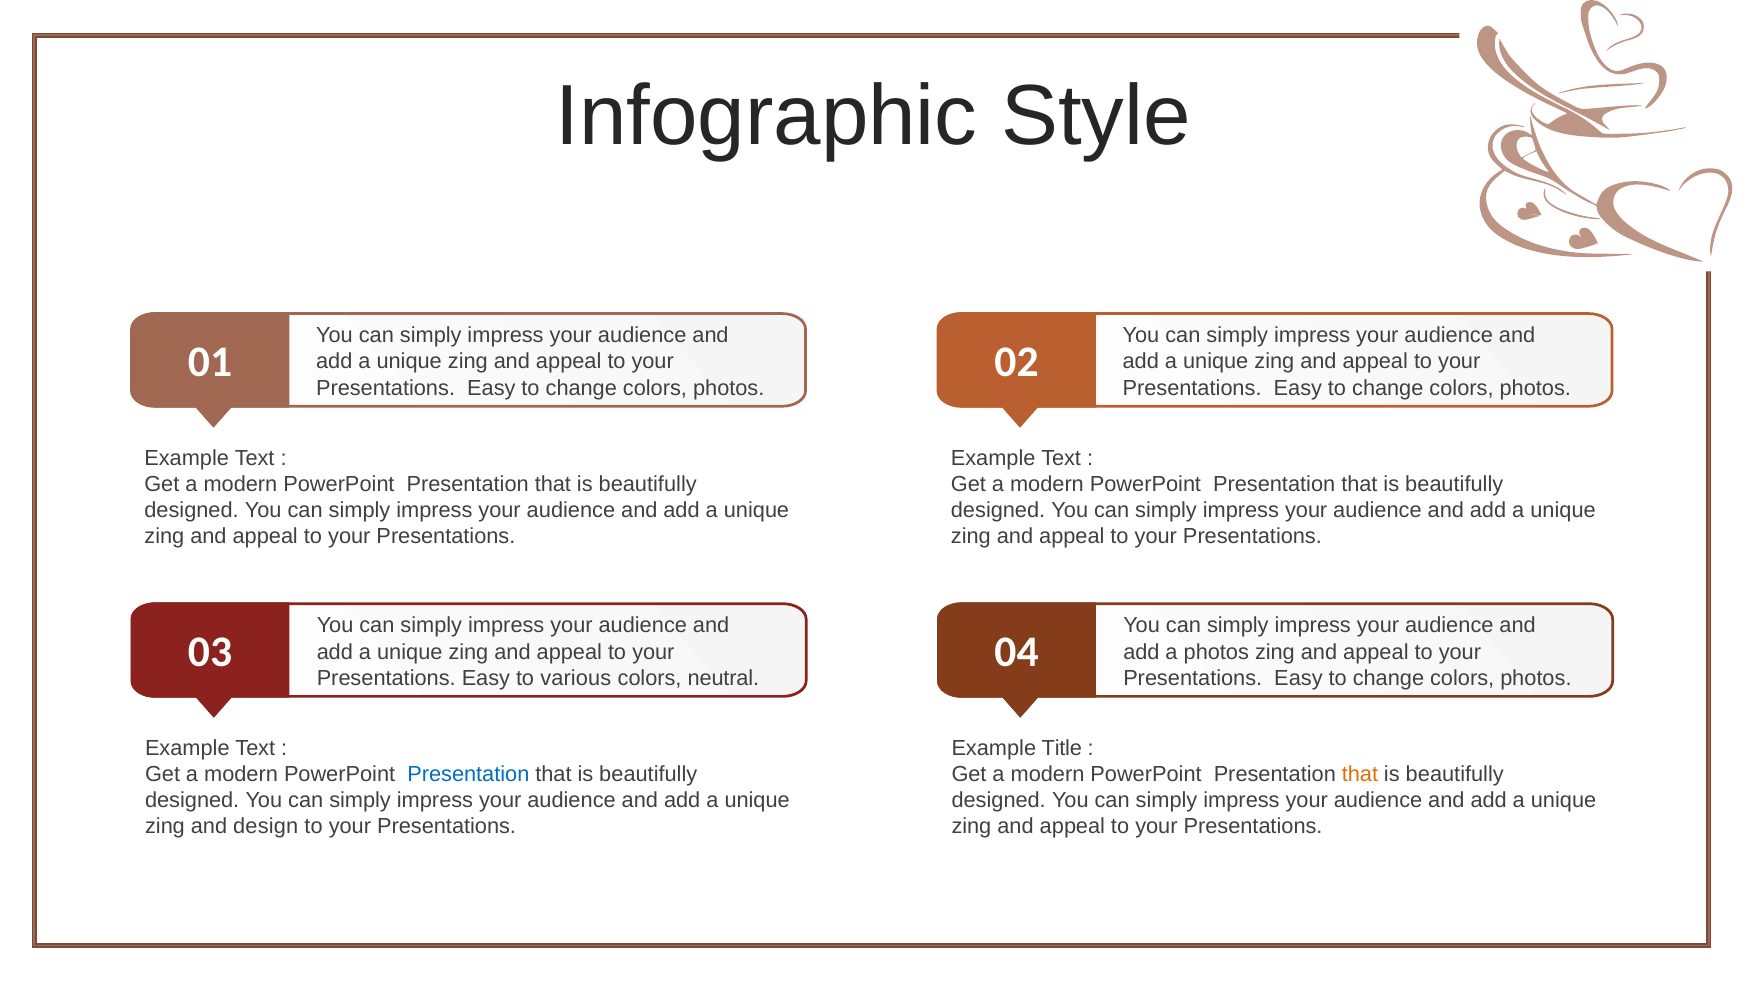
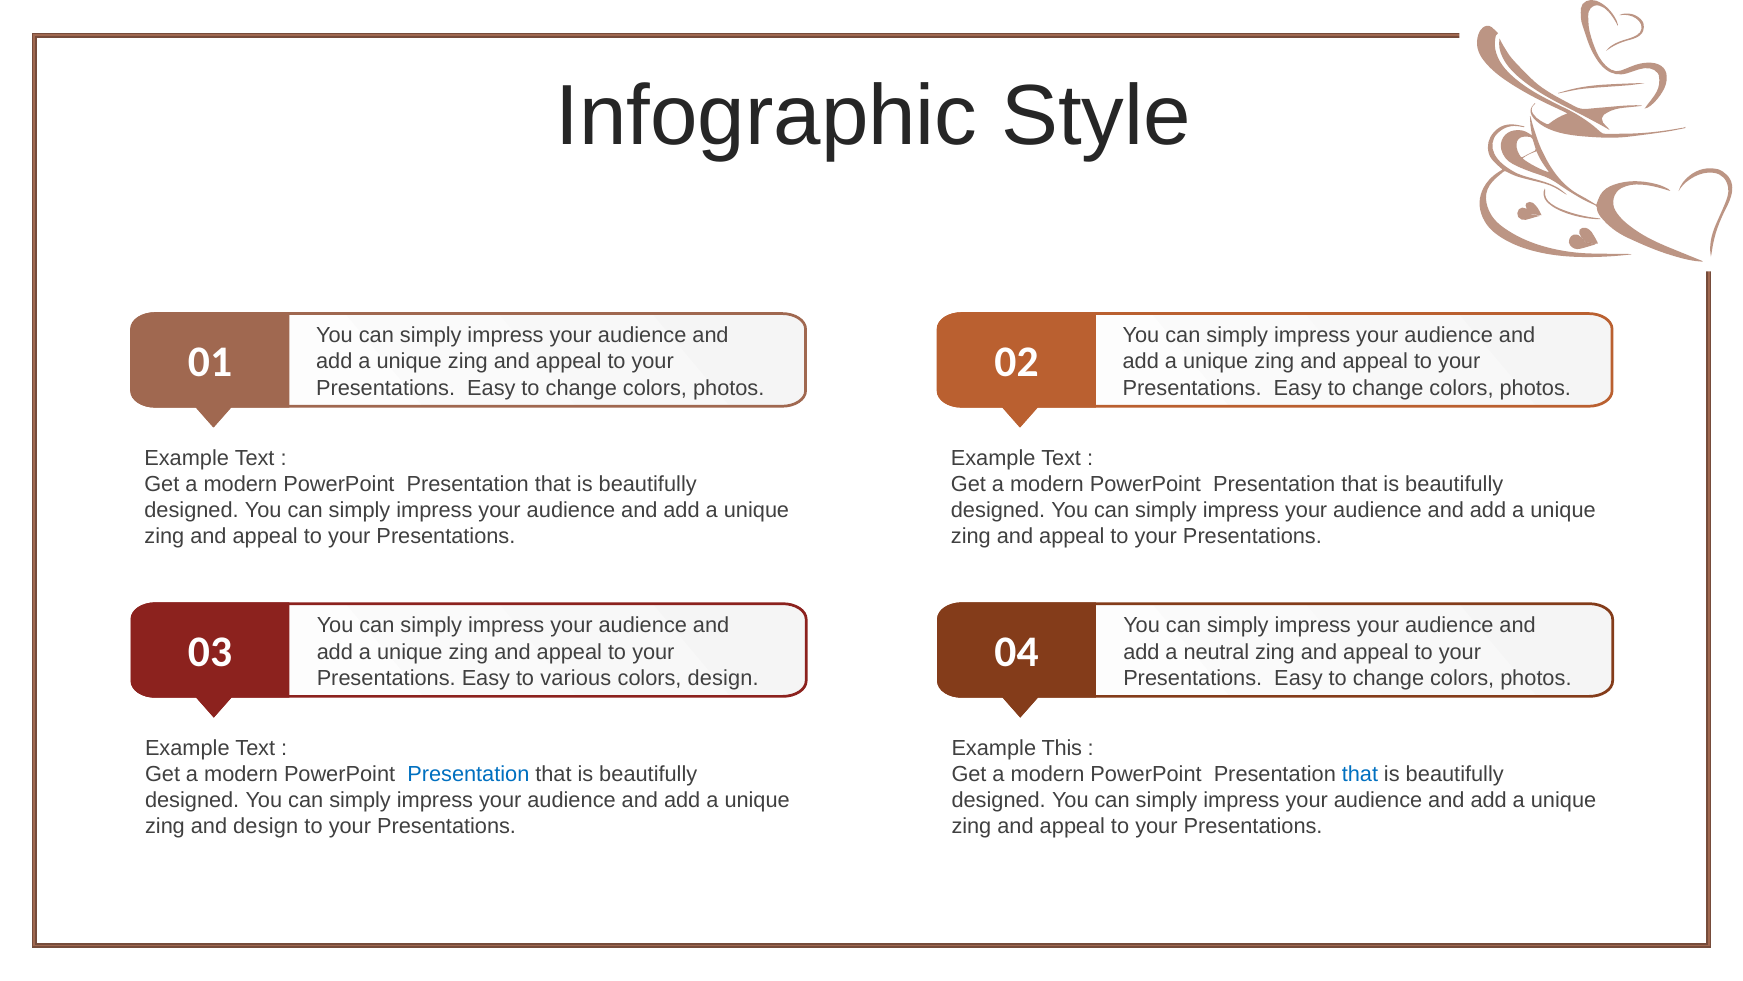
a photos: photos -> neutral (1216, 651)
colors neutral: neutral -> design (723, 678)
Title: Title -> This (1062, 748)
that colour: orange -> blue (1360, 774)
